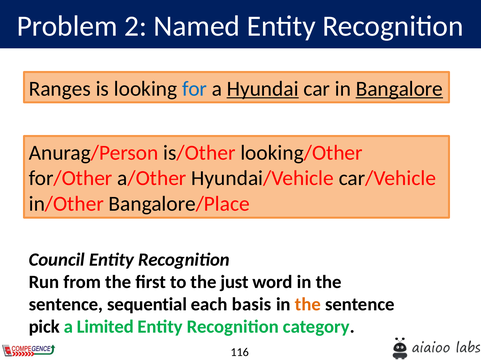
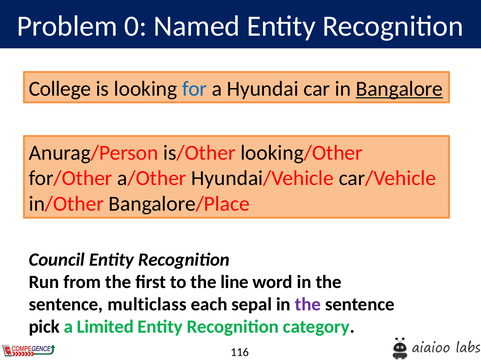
2: 2 -> 0 (136, 26)
Ranges: Ranges -> College (60, 89)
Hyundai underline: present -> none (263, 89)
just: just -> line (235, 283)
sequential: sequential -> multiclass (147, 305)
basis: basis -> sepal (252, 305)
the colour: orange -> purple (308, 305)
